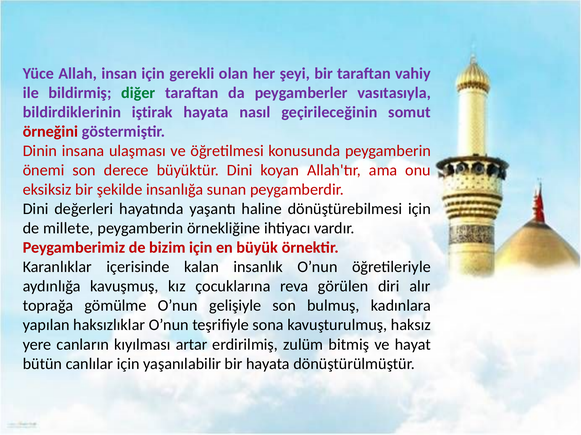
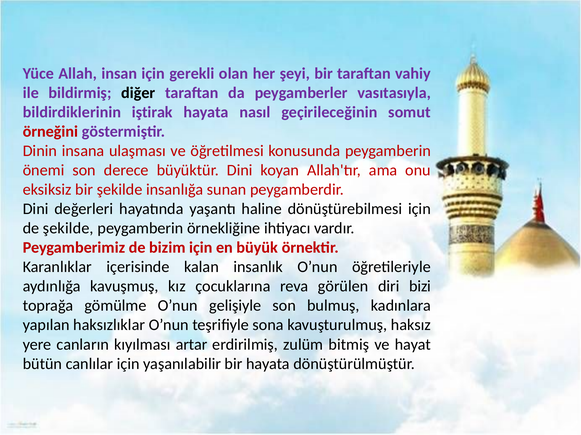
diğer colour: green -> black (138, 93)
de millete: millete -> şekilde (68, 229)
alır: alır -> bizi (420, 287)
